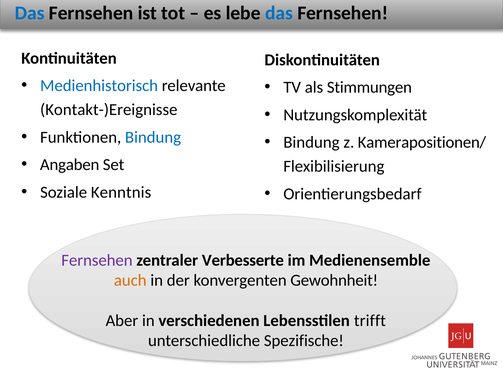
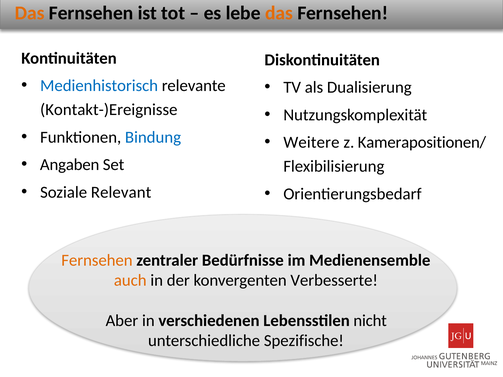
Das colour: blue -> orange (30, 13)
das colour: blue -> orange (279, 13)
Stimmungen: Stimmungen -> Dualisierung (369, 87)
Bindung: Bindung -> Weitere (311, 142)
Kenntnis: Kenntnis -> Relevant (121, 192)
Fernsehen colour: purple -> orange (97, 260)
Verbesserte: Verbesserte -> Bedürfnisse (243, 260)
Gewohnheit: Gewohnheit -> Verbesserte (334, 281)
trifft: trifft -> nicht (370, 321)
